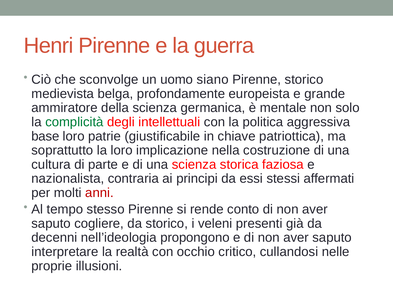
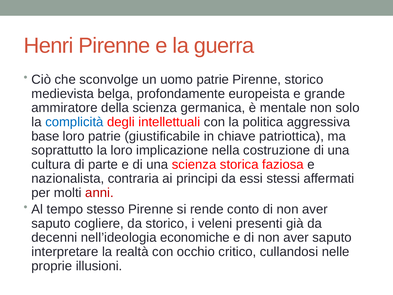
uomo siano: siano -> patrie (213, 80)
complicità colour: green -> blue (74, 122)
propongono: propongono -> economiche (195, 237)
